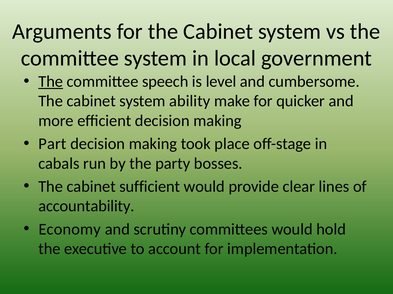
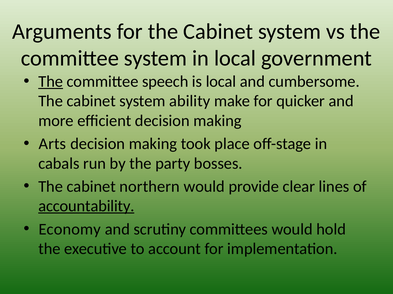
is level: level -> local (221, 82)
Part: Part -> Arts (52, 144)
sufficient: sufficient -> northern (150, 187)
accountability underline: none -> present (86, 207)
